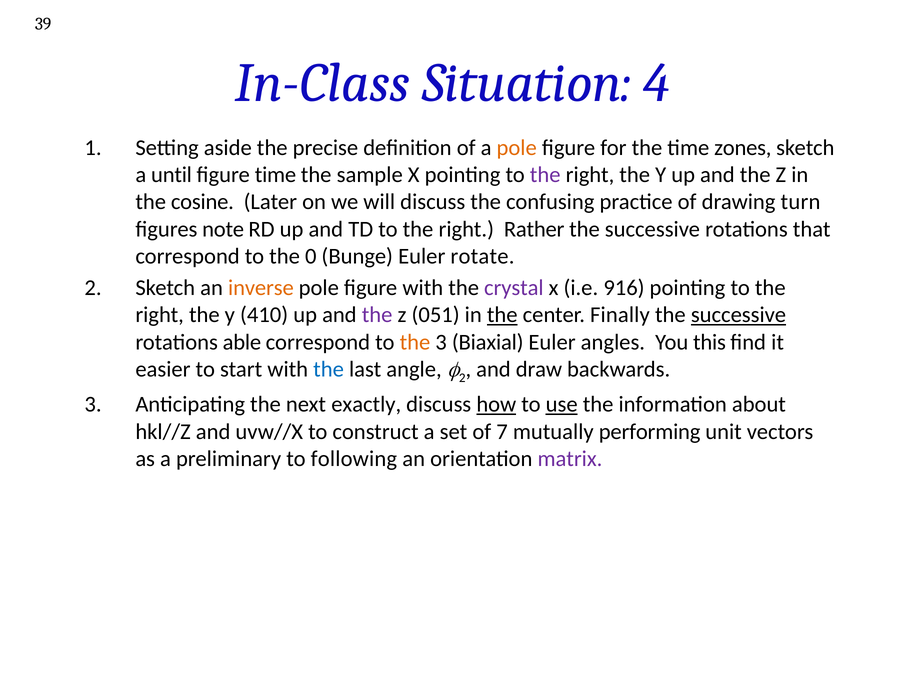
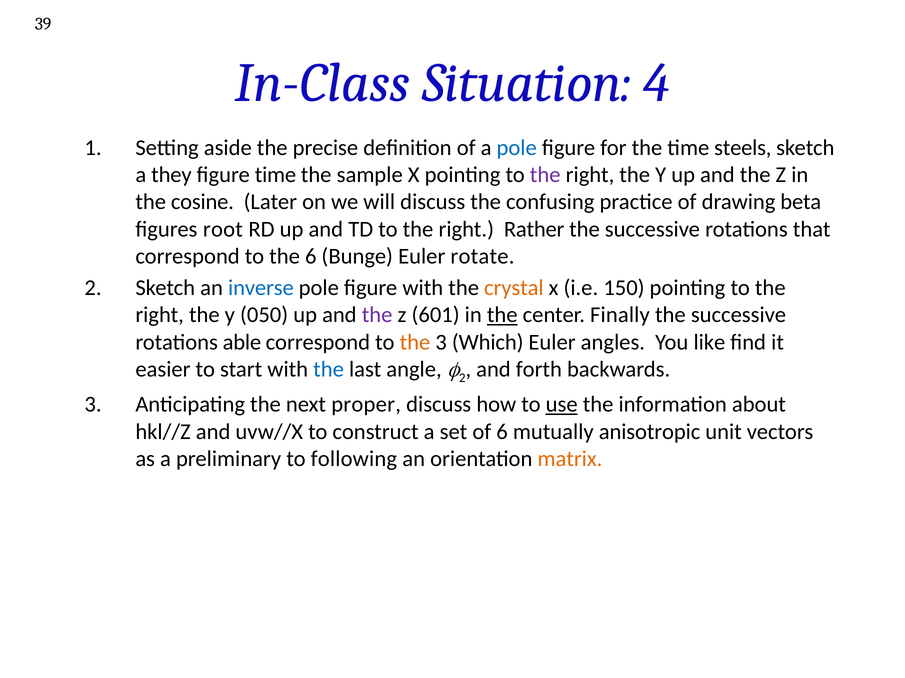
pole colour: orange -> blue (517, 148)
zones: zones -> steels (743, 148)
until: until -> they (171, 175)
turn: turn -> beta (801, 202)
note: note -> root (223, 229)
the 0: 0 -> 6 (311, 256)
inverse colour: orange -> blue (261, 288)
crystal colour: purple -> orange (514, 288)
916: 916 -> 150 (624, 288)
410: 410 -> 050 (264, 315)
051: 051 -> 601 (436, 315)
successive underline: present -> none (738, 315)
Biaxial: Biaxial -> Which (488, 342)
this: this -> like (709, 342)
draw: draw -> forth (539, 370)
exactly: exactly -> proper (366, 405)
how underline: present -> none (496, 405)
of 7: 7 -> 6 (502, 432)
performing: performing -> anisotropic (650, 432)
matrix colour: purple -> orange (570, 459)
